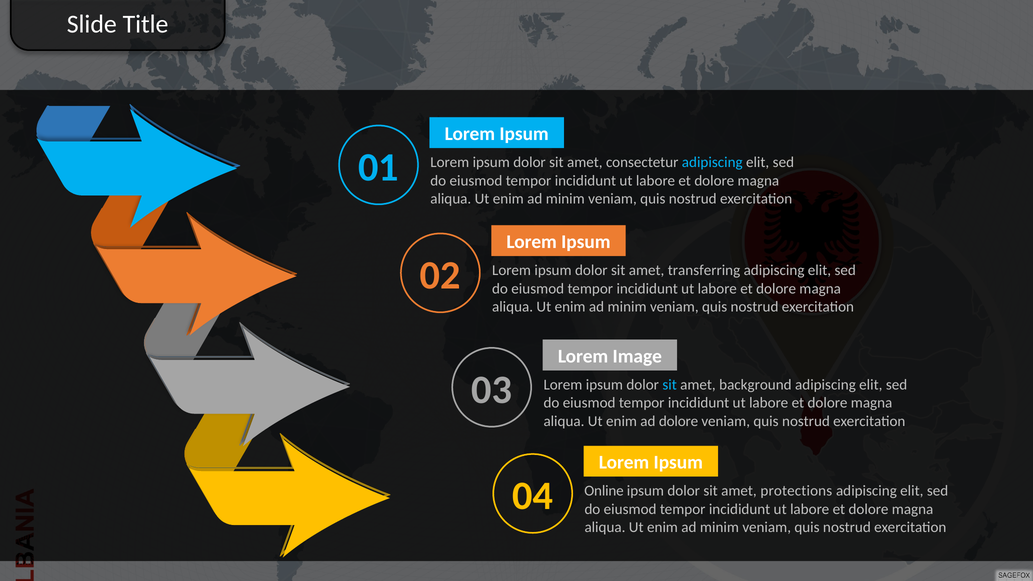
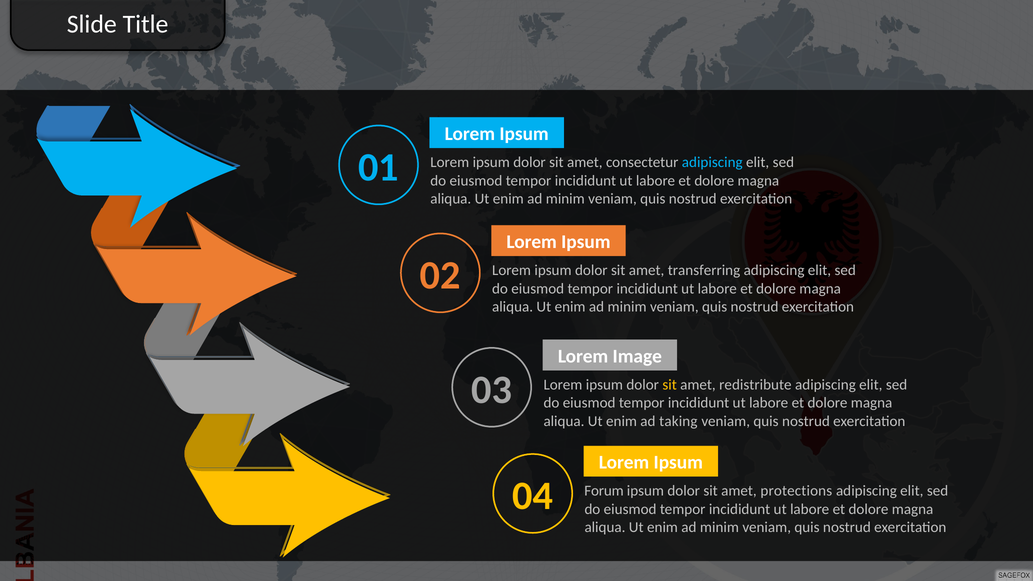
sit colour: light blue -> yellow (670, 385)
background: background -> redistribute (755, 385)
ad dolore: dolore -> taking (678, 421)
Online: Online -> Forum (604, 491)
